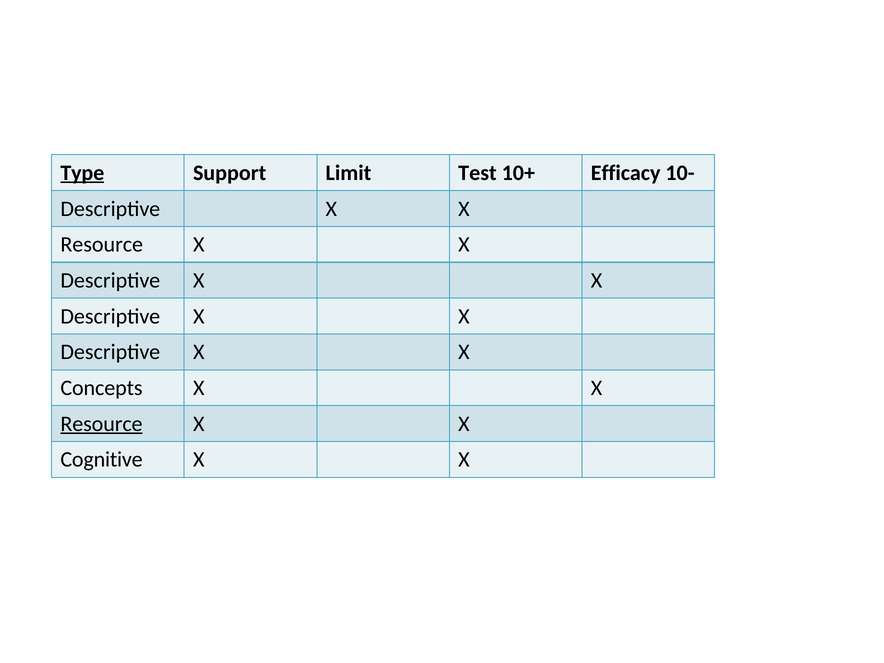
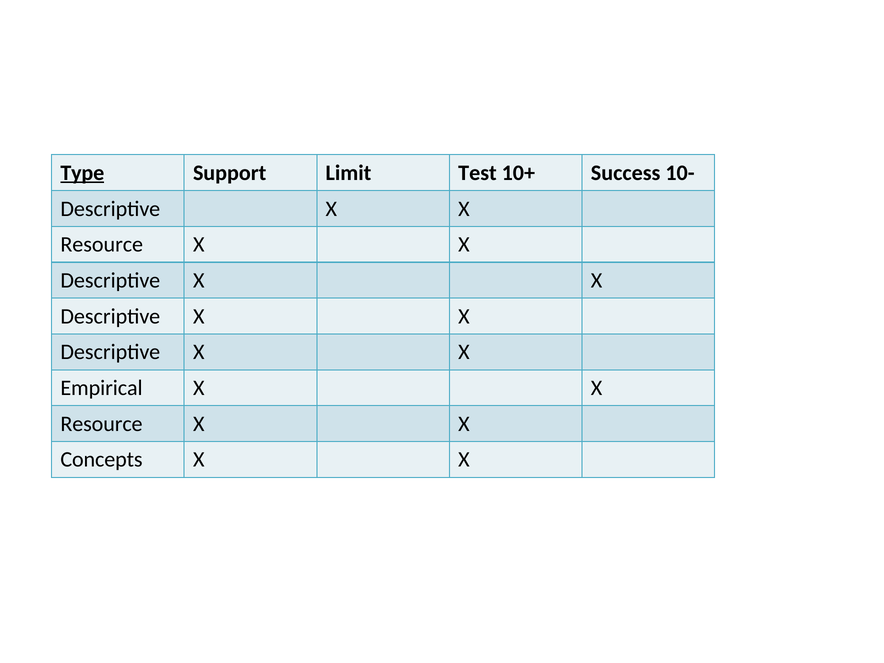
Efficacy: Efficacy -> Success (626, 173)
Concepts: Concepts -> Empirical (101, 388)
Resource underline: present -> none (102, 424)
Cognitive: Cognitive -> Concepts (102, 460)
